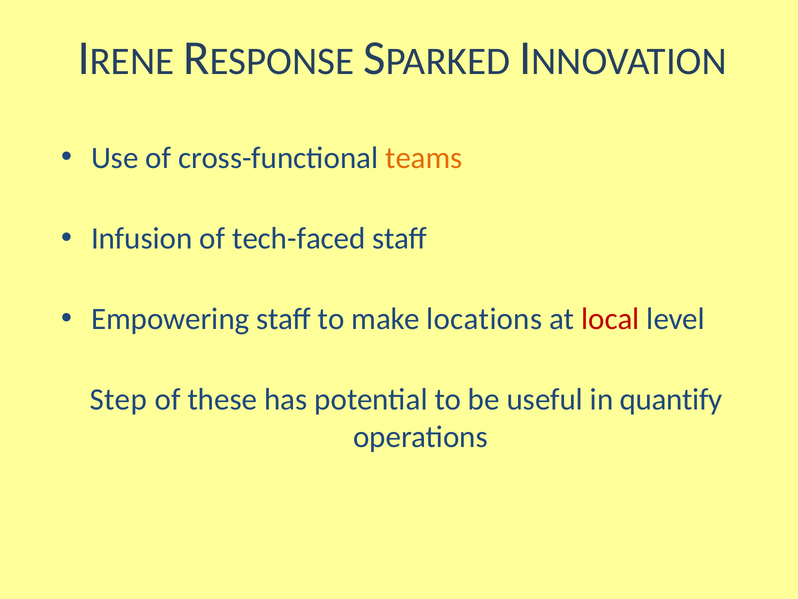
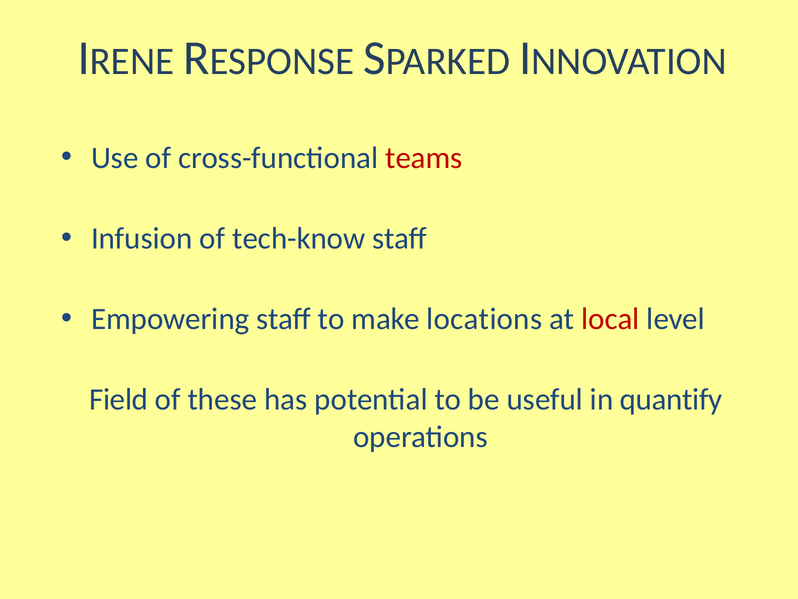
teams colour: orange -> red (424, 158)
tech-faced: tech-faced -> tech-know (299, 238)
Step: Step -> Field (119, 399)
